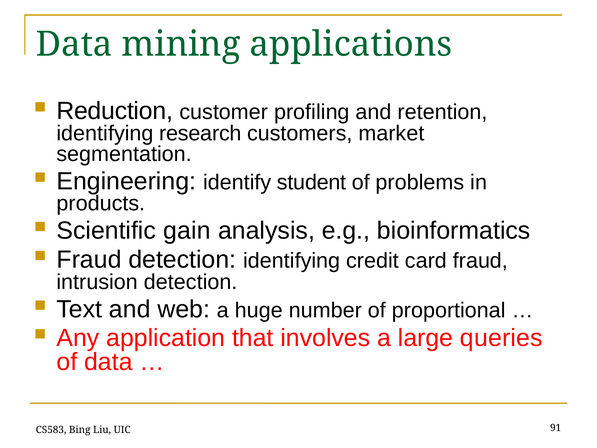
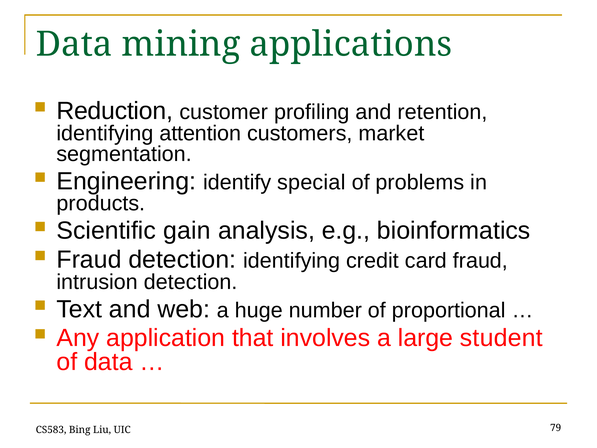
research: research -> attention (200, 133)
student: student -> special (311, 182)
queries: queries -> student (501, 338)
91: 91 -> 79 (556, 428)
